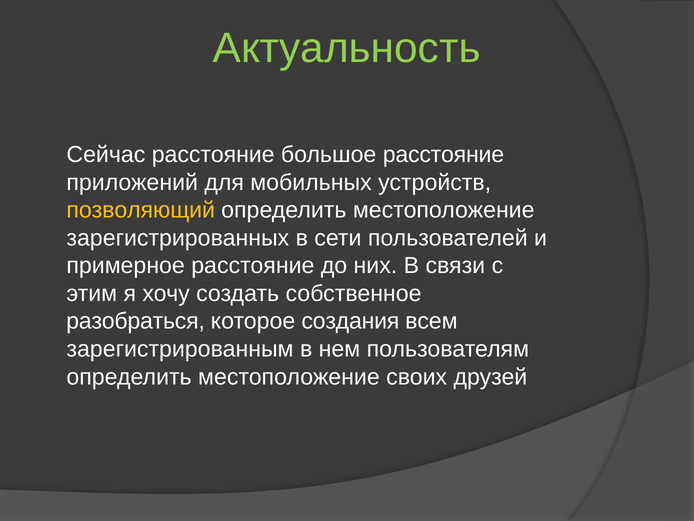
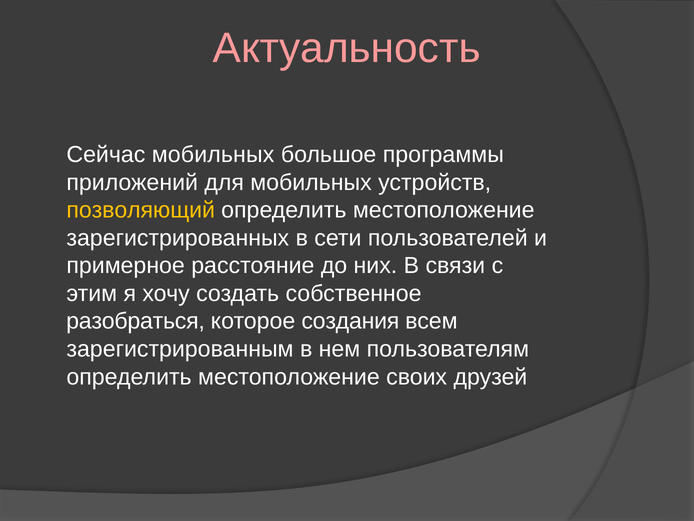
Актуальность colour: light green -> pink (347, 48)
Сейчас расстояние: расстояние -> мобильных (213, 154)
большое расстояние: расстояние -> программы (443, 154)
